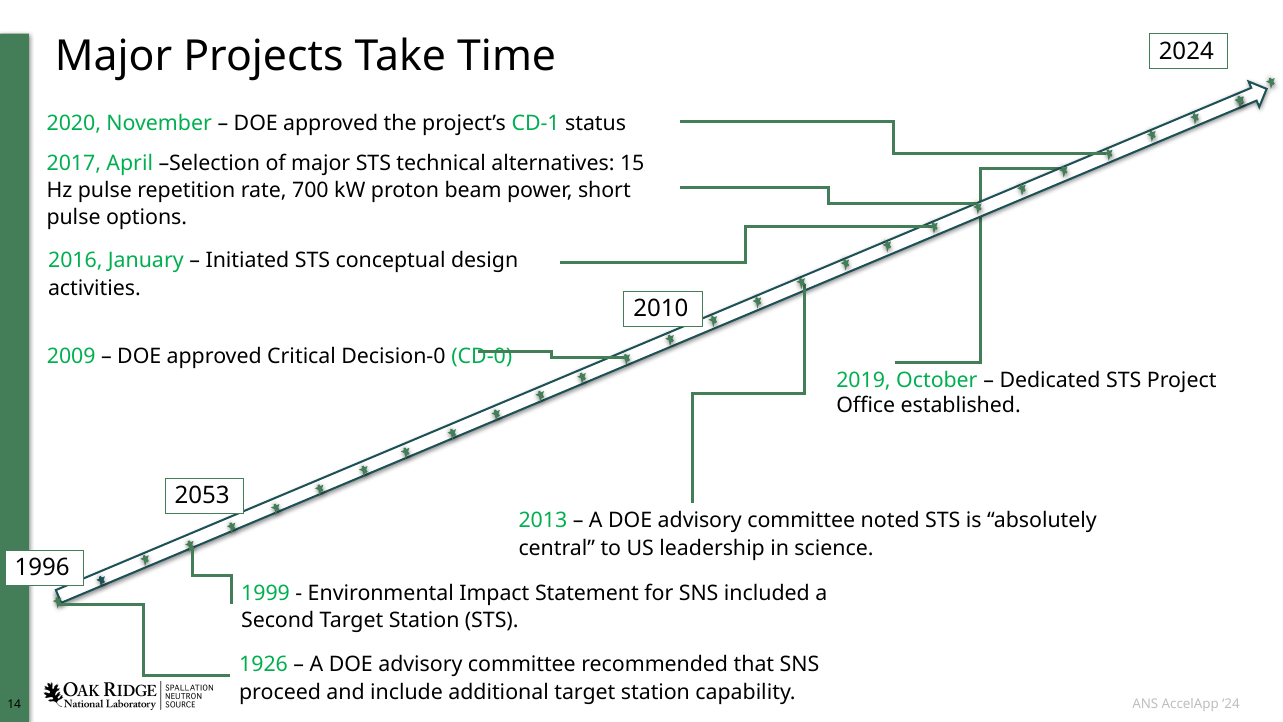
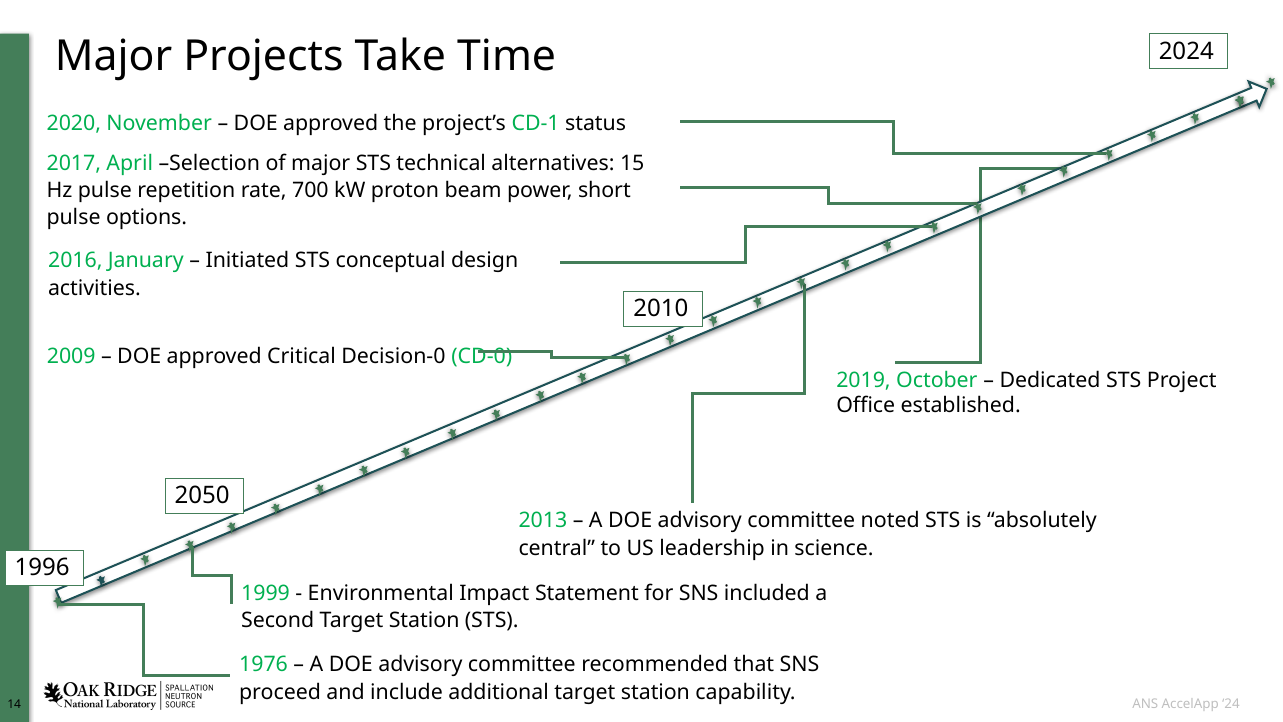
2053: 2053 -> 2050 (202, 496)
1926: 1926 -> 1976 (264, 665)
